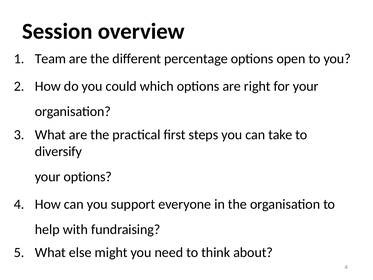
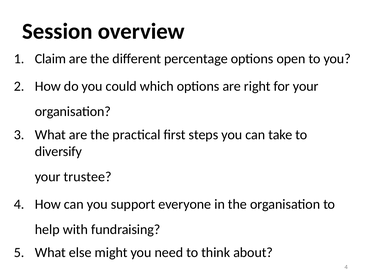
Team: Team -> Claim (50, 59)
your options: options -> trustee (88, 177)
